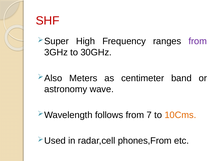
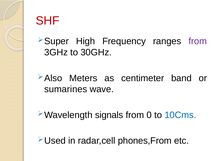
astronomy: astronomy -> sumarines (66, 89)
follows: follows -> signals (109, 115)
7: 7 -> 0 (149, 115)
10Cms colour: orange -> blue (180, 115)
